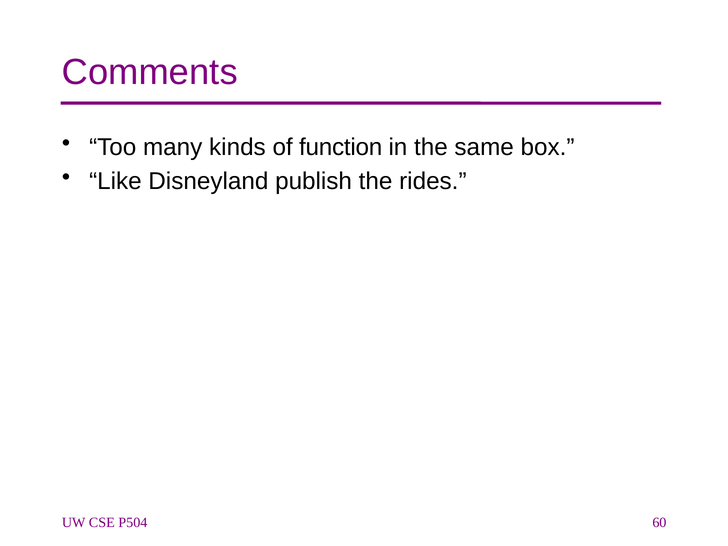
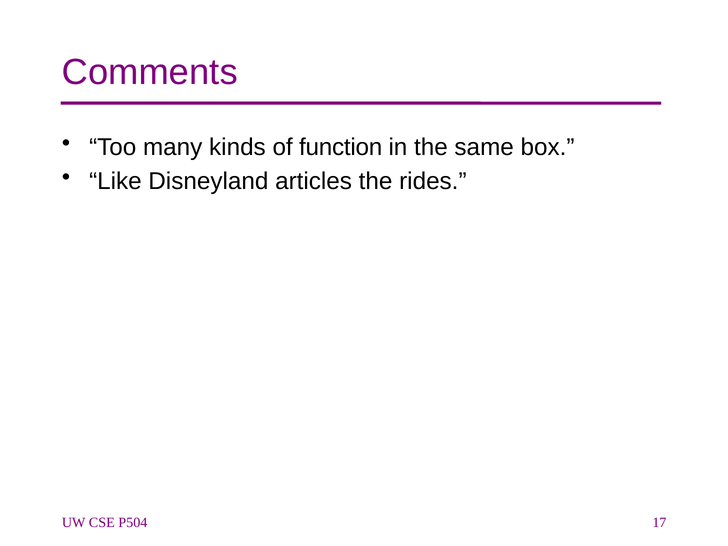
publish: publish -> articles (314, 181)
60: 60 -> 17 (659, 523)
